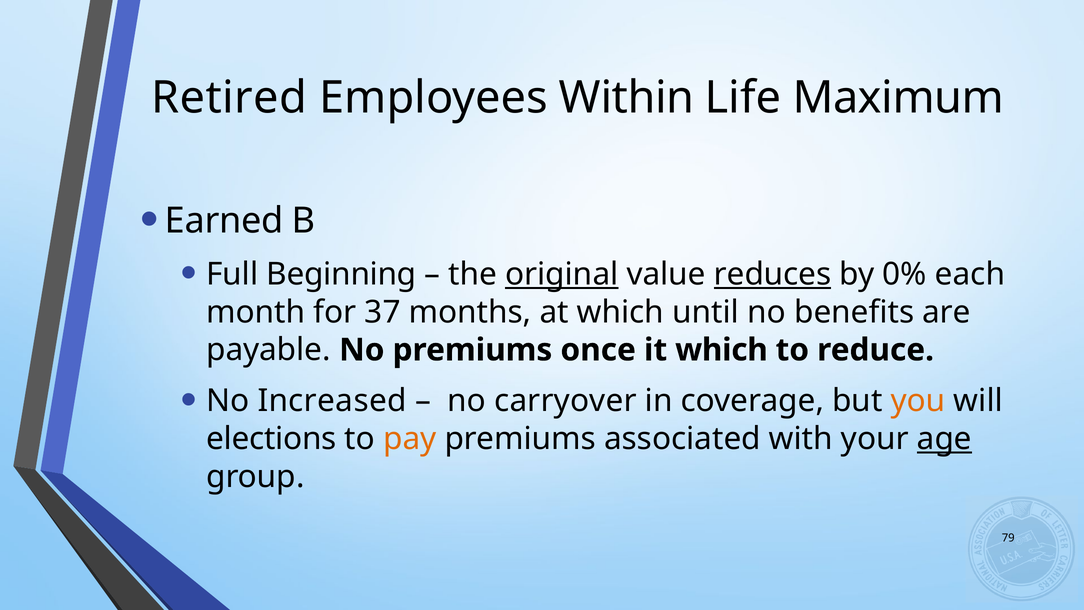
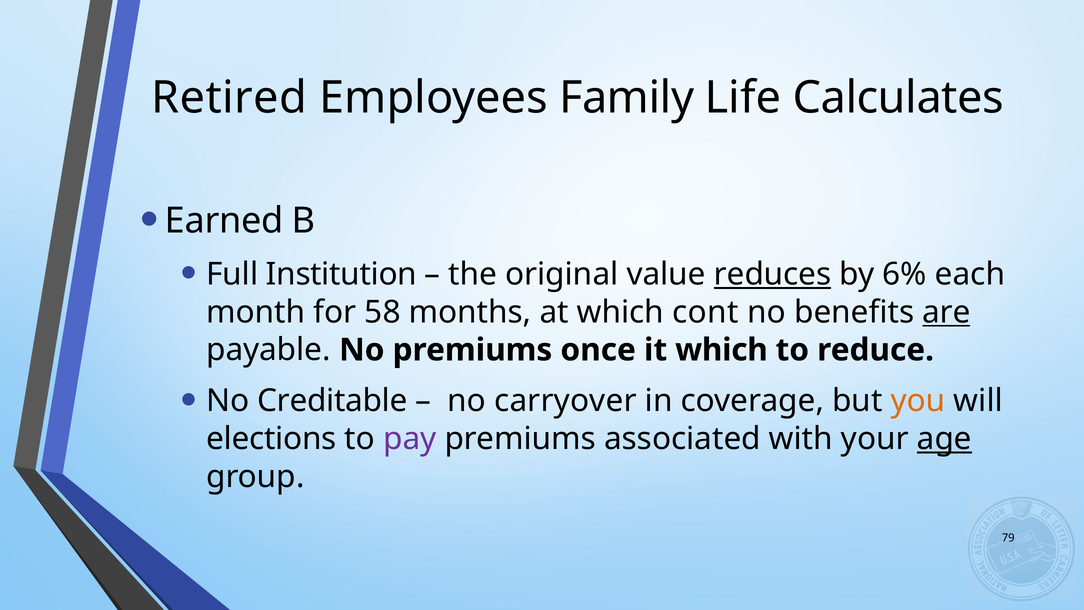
Within: Within -> Family (627, 98)
Maximum: Maximum -> Calculates (898, 98)
Beginning: Beginning -> Institution (341, 274)
original underline: present -> none (562, 274)
0%: 0% -> 6% (905, 274)
37: 37 -> 58 (383, 312)
until: until -> cont (706, 312)
are underline: none -> present (946, 312)
Increased: Increased -> Creditable (332, 401)
pay colour: orange -> purple (410, 439)
